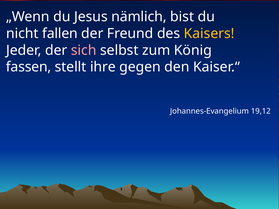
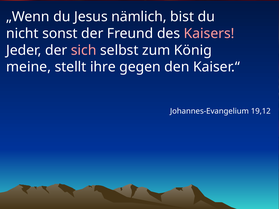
fallen: fallen -> sonst (60, 34)
Kaisers colour: yellow -> pink (209, 34)
fassen: fassen -> meine (29, 67)
